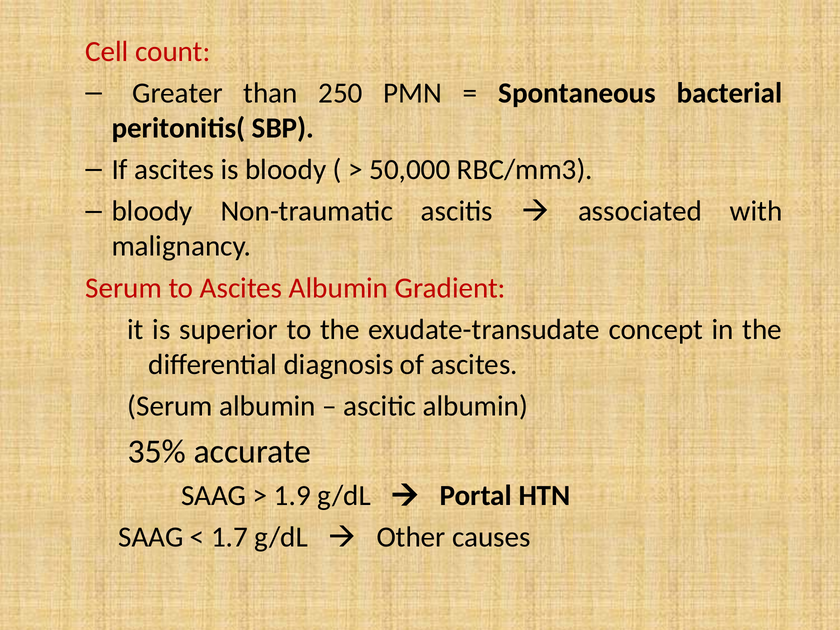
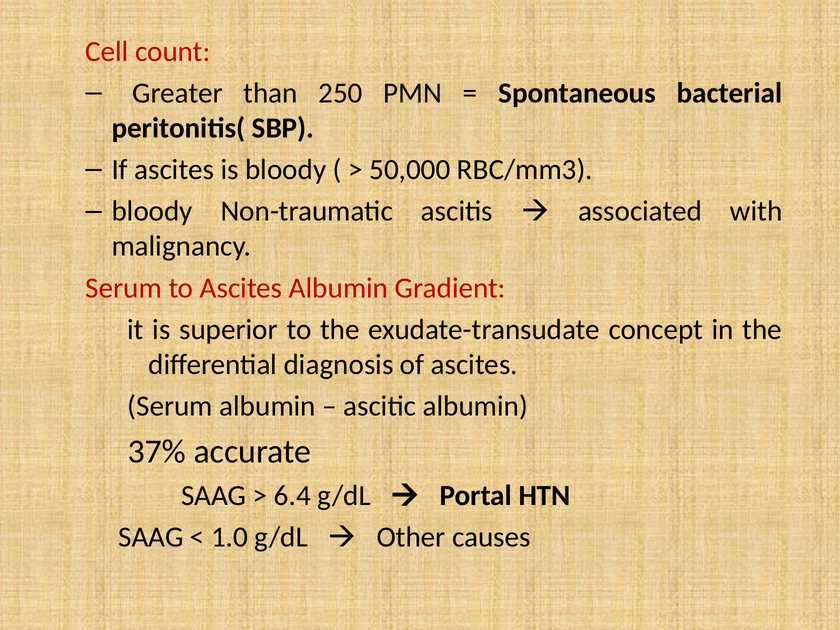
35%: 35% -> 37% (157, 452)
1.9: 1.9 -> 6.4 (292, 496)
1.7: 1.7 -> 1.0 (229, 537)
